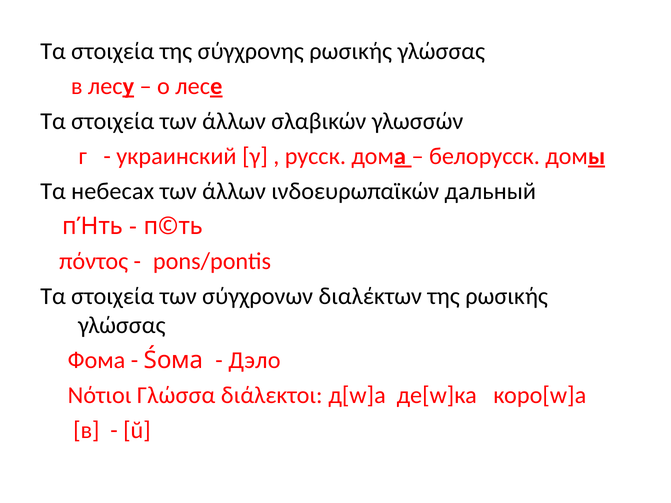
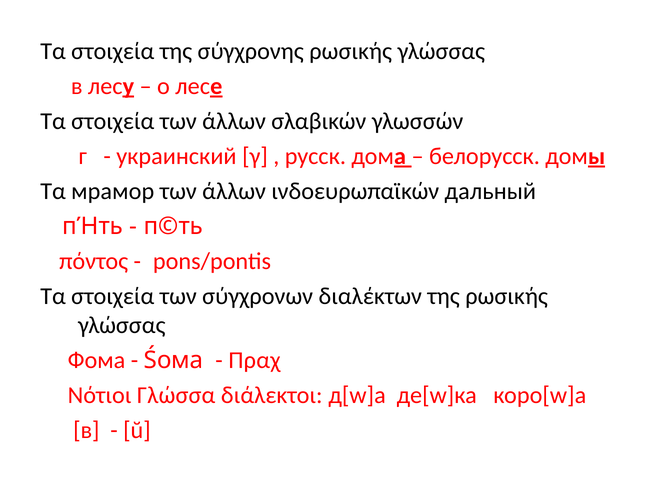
небесах: небесах -> мрамор (113, 191)
Дэло: Дэло -> Πραχ (255, 360)
